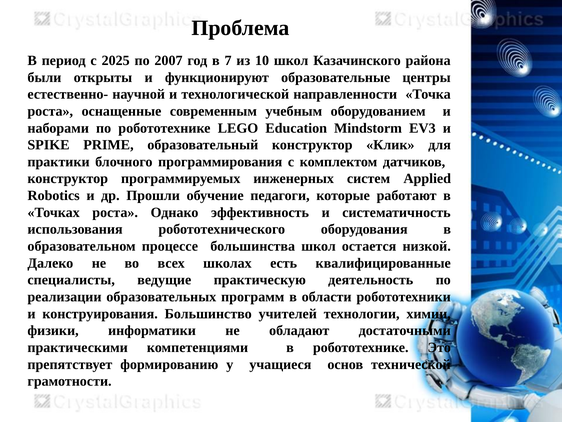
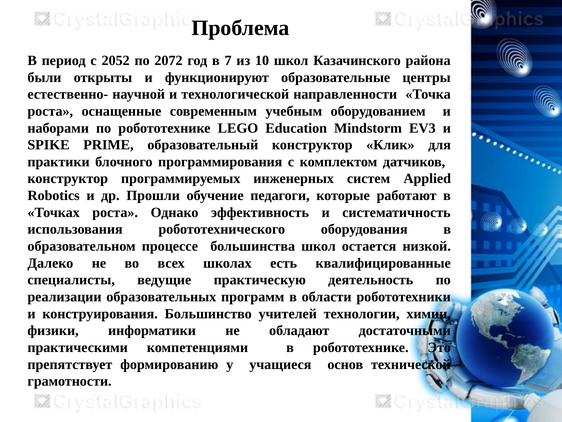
2025: 2025 -> 2052 (116, 60)
2007: 2007 -> 2072 (169, 60)
